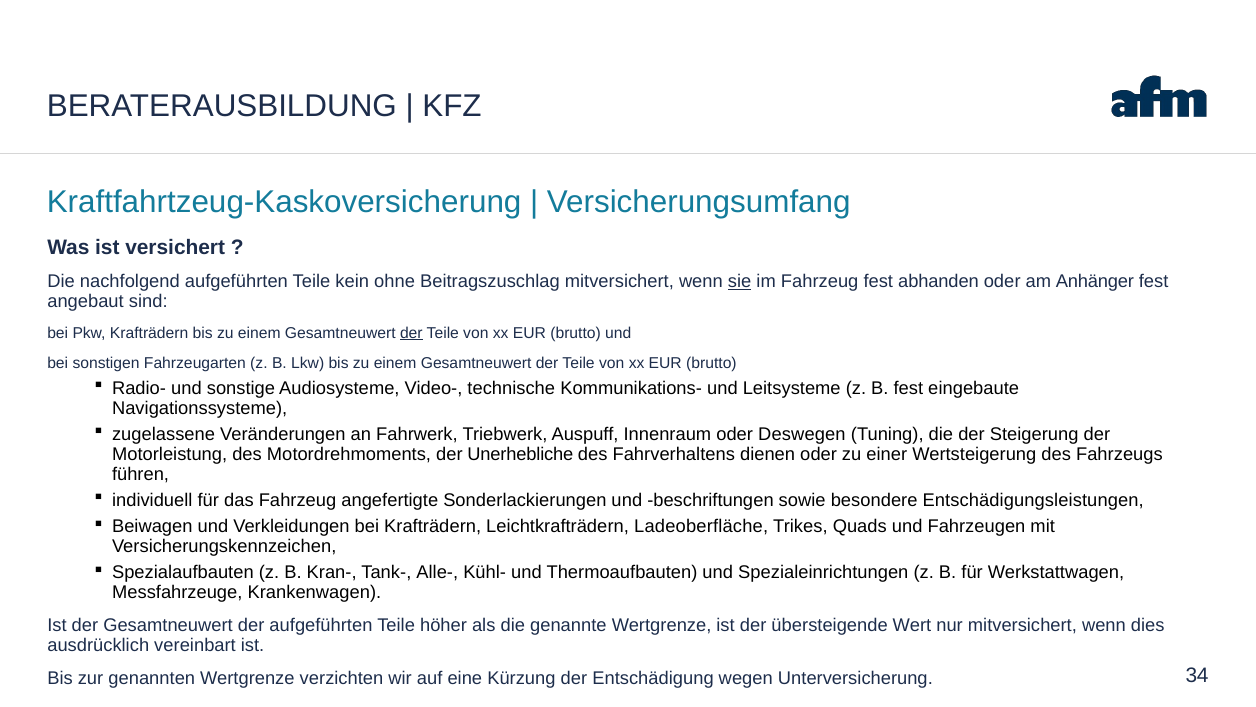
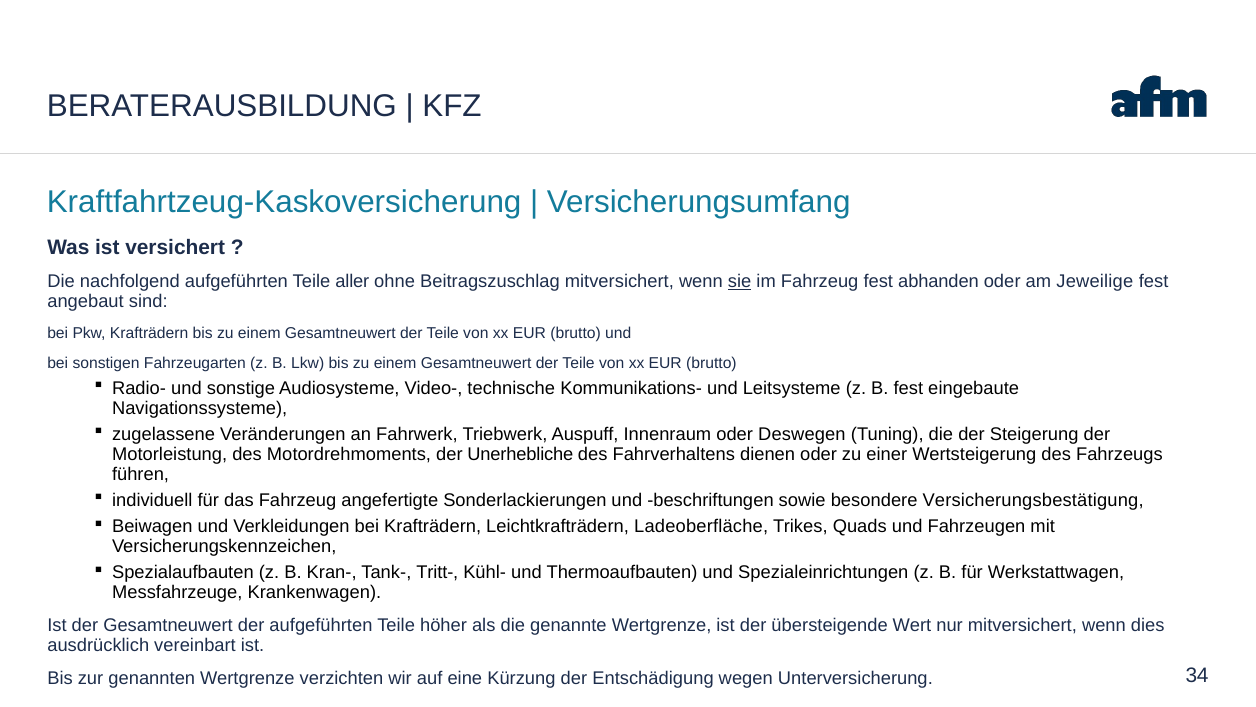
kein: kein -> aller (352, 282)
Anhänger: Anhänger -> Jeweilige (1095, 282)
der underline: present -> none (411, 333)
Entschädigungsleistungen: Entschädigungsleistungen -> Versicherungsbestätigung (1033, 500)
Alle-: Alle- -> Tritt- (437, 572)
